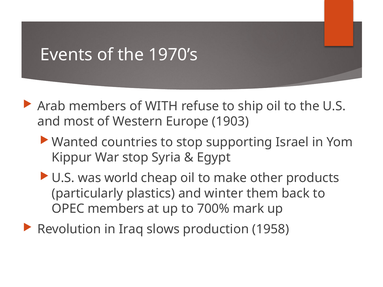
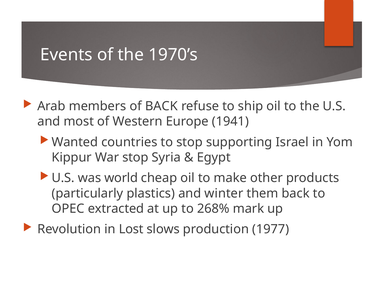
of WITH: WITH -> BACK (161, 106)
1903: 1903 -> 1941 (230, 122)
OPEC members: members -> extracted (116, 209)
700%: 700% -> 268% (213, 209)
Iraq: Iraq -> Lost (131, 229)
1958: 1958 -> 1977 (271, 229)
